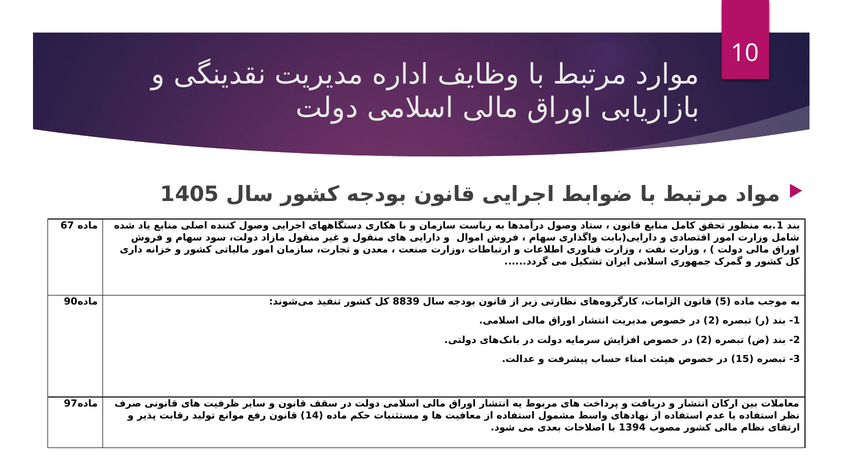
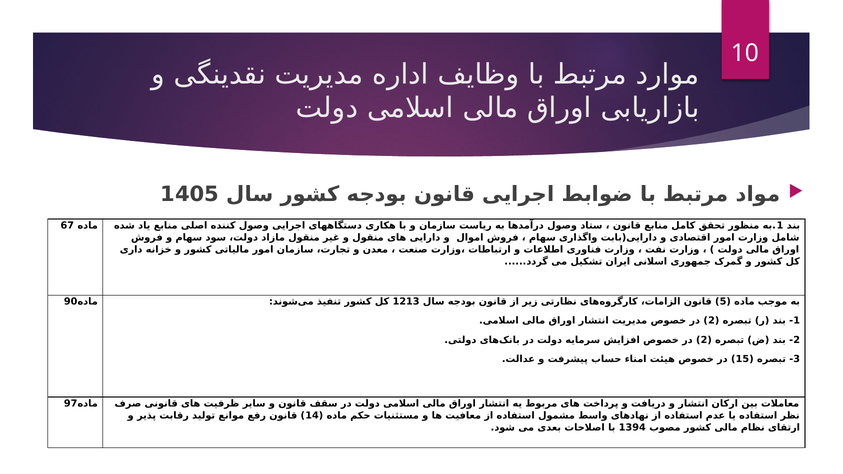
8839: 8839 -> 1213 (406, 302)
